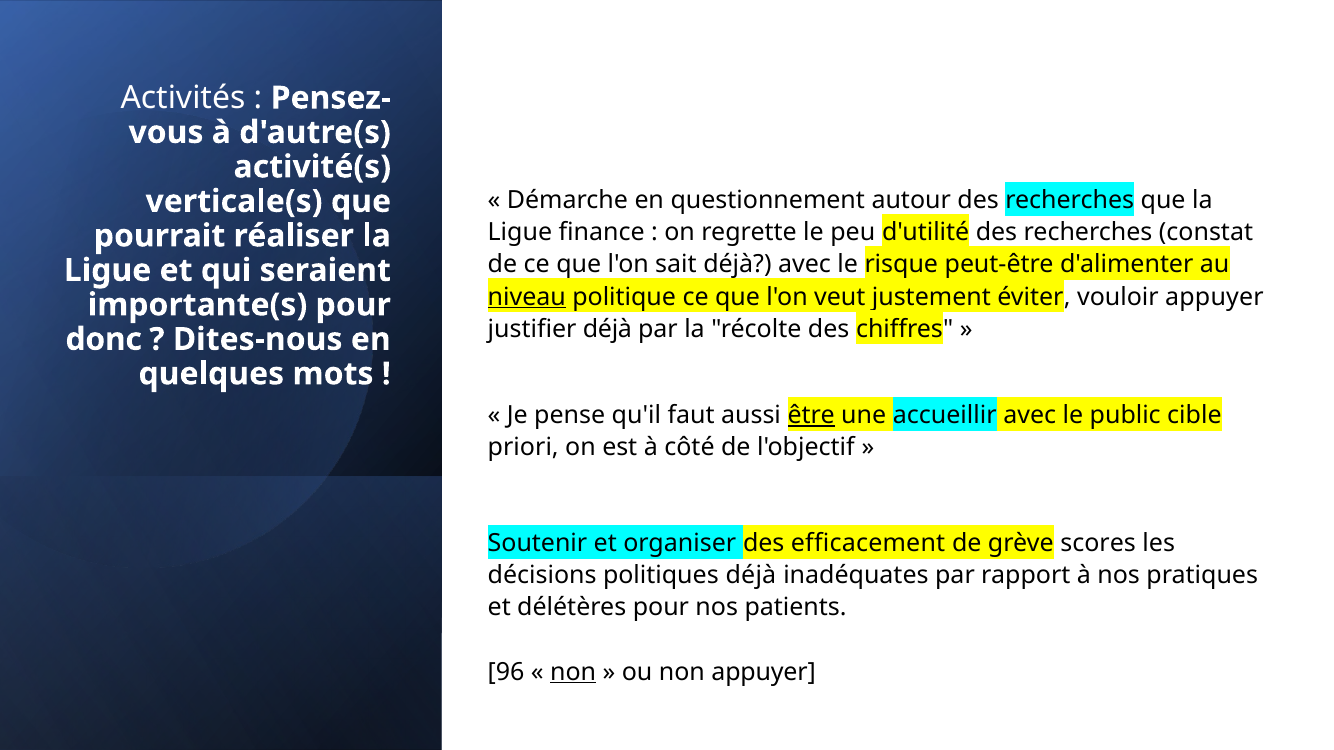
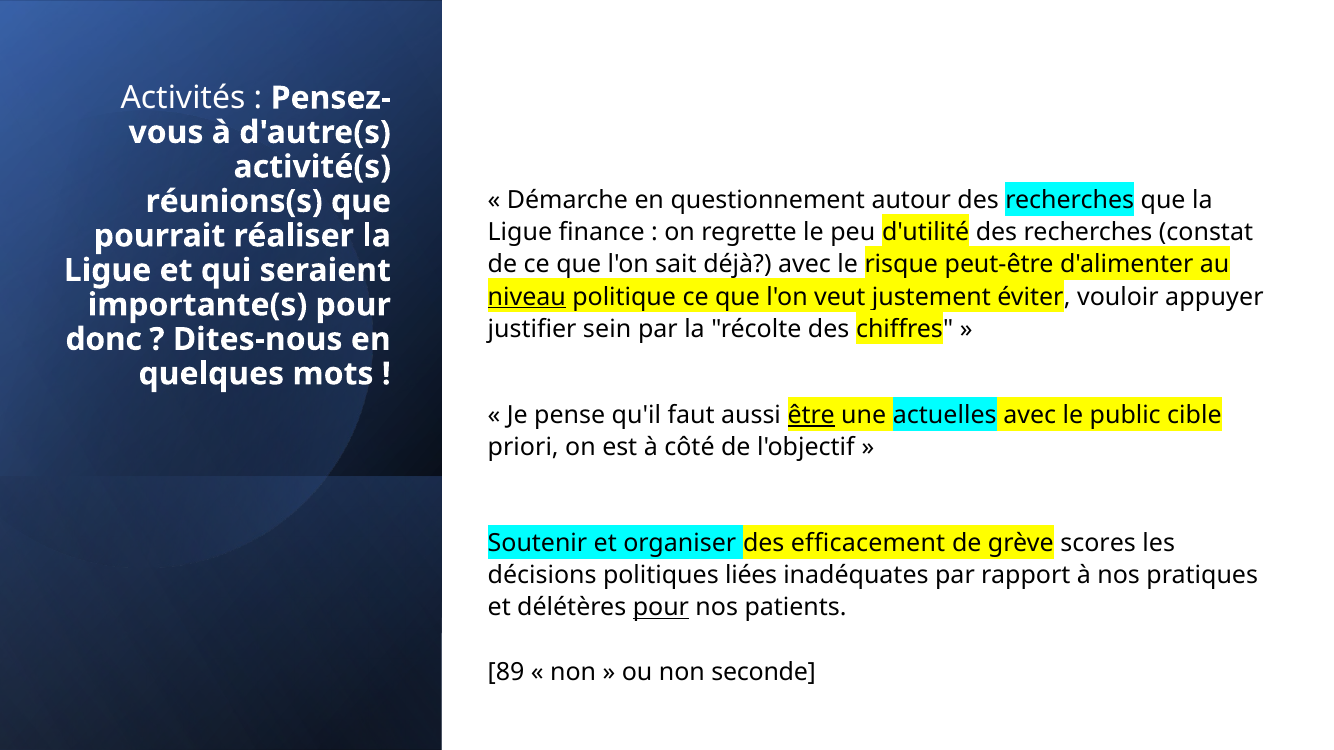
verticale(s: verticale(s -> réunions(s (234, 202)
justifier déjà: déjà -> sein (607, 329)
accueillir: accueillir -> actuelles (945, 415)
politiques déjà: déjà -> liées (751, 576)
pour underline: none -> present (661, 608)
96: 96 -> 89 (506, 672)
non underline: present -> none (573, 672)
non appuyer: appuyer -> seconde (764, 672)
